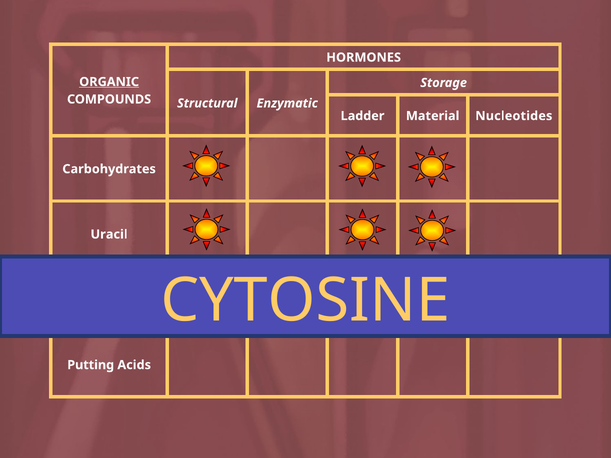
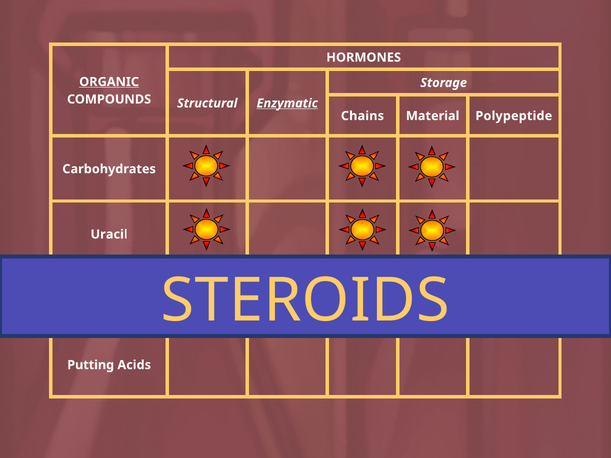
Enzymatic underline: none -> present (287, 103)
Ladder: Ladder -> Chains (362, 116)
Nucleotides: Nucleotides -> Polypeptide (514, 116)
CYTOSINE: CYTOSINE -> STEROIDS (305, 301)
